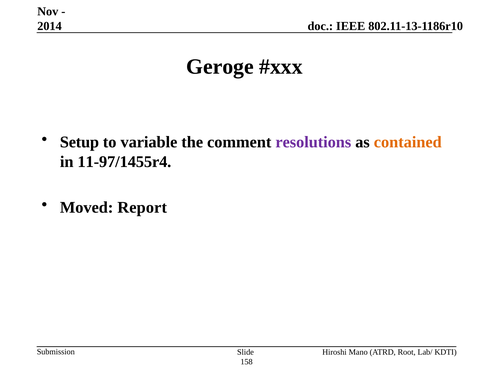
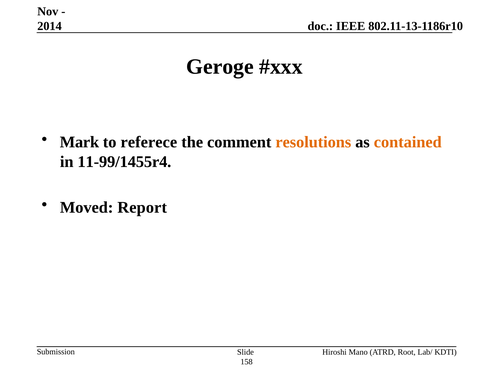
Setup: Setup -> Mark (79, 142)
variable: variable -> referece (149, 142)
resolutions colour: purple -> orange (313, 142)
11-97/1455r4: 11-97/1455r4 -> 11-99/1455r4 (124, 162)
